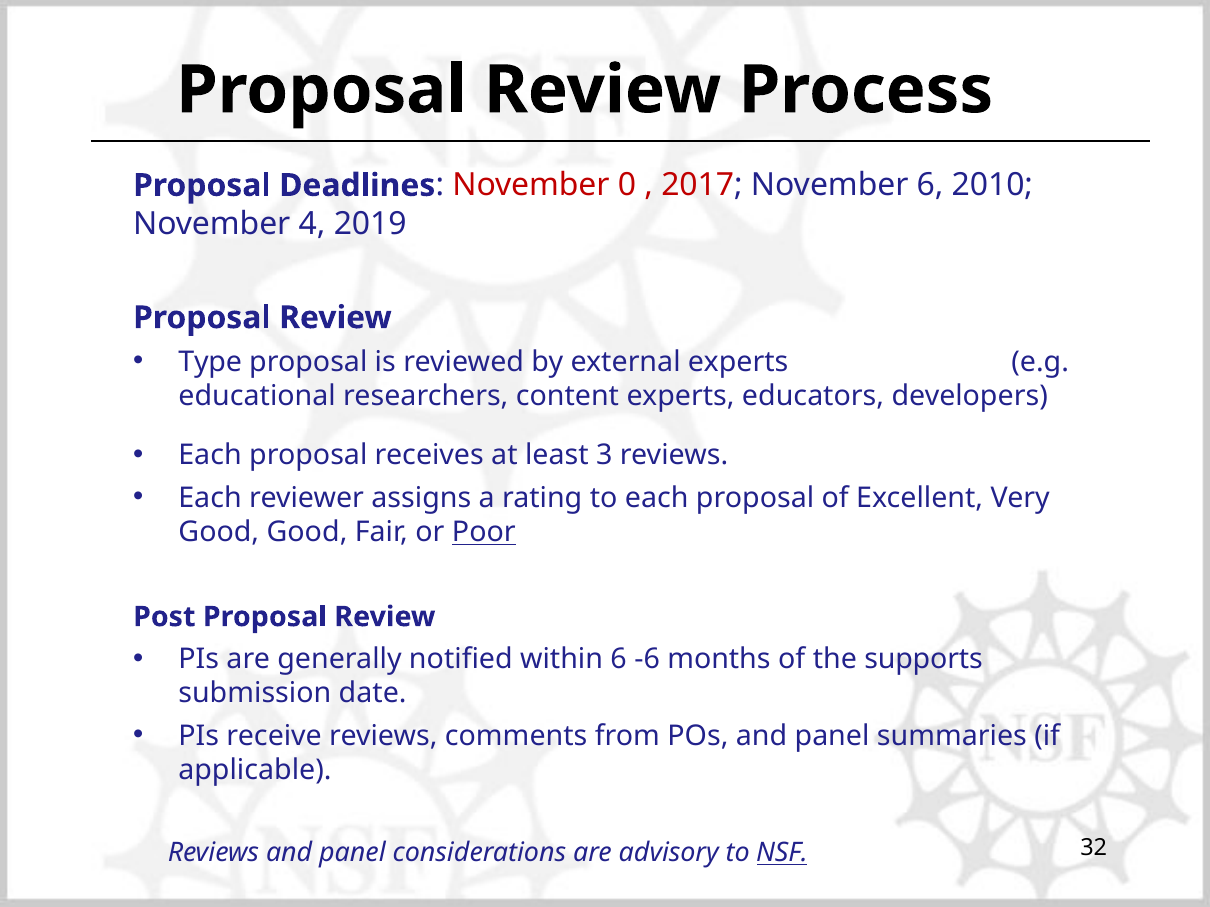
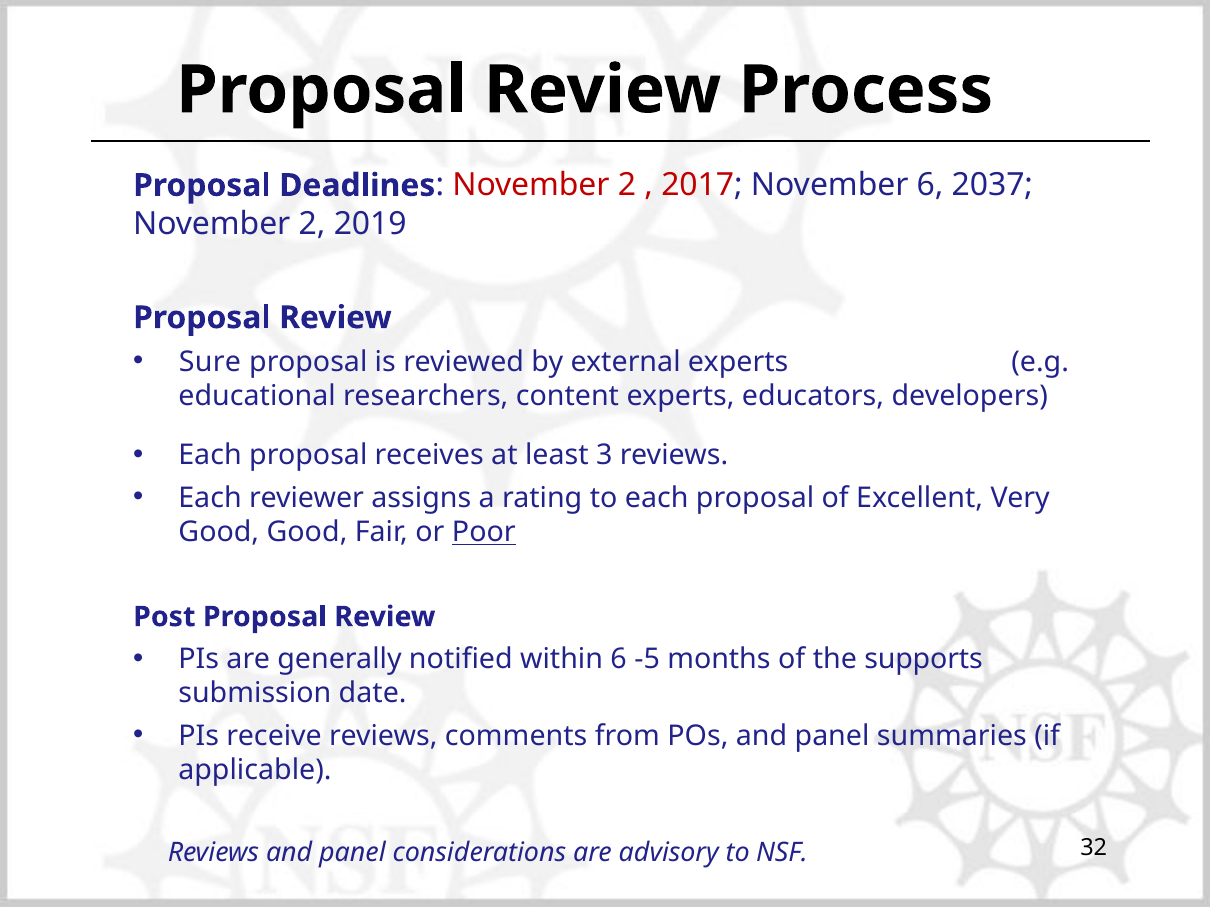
0: 0 -> 2 (627, 186)
2010: 2010 -> 2037 (992, 186)
4: 4 -> 2 (312, 224)
Type: Type -> Sure (210, 362)
-6: -6 -> -5 (647, 659)
NSF underline: present -> none (782, 853)
